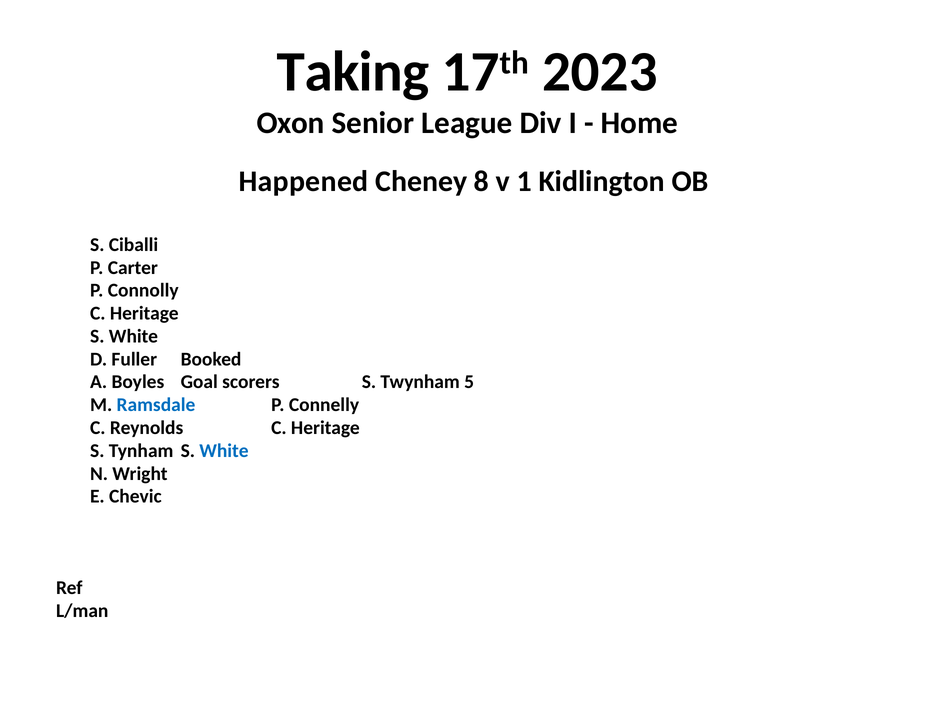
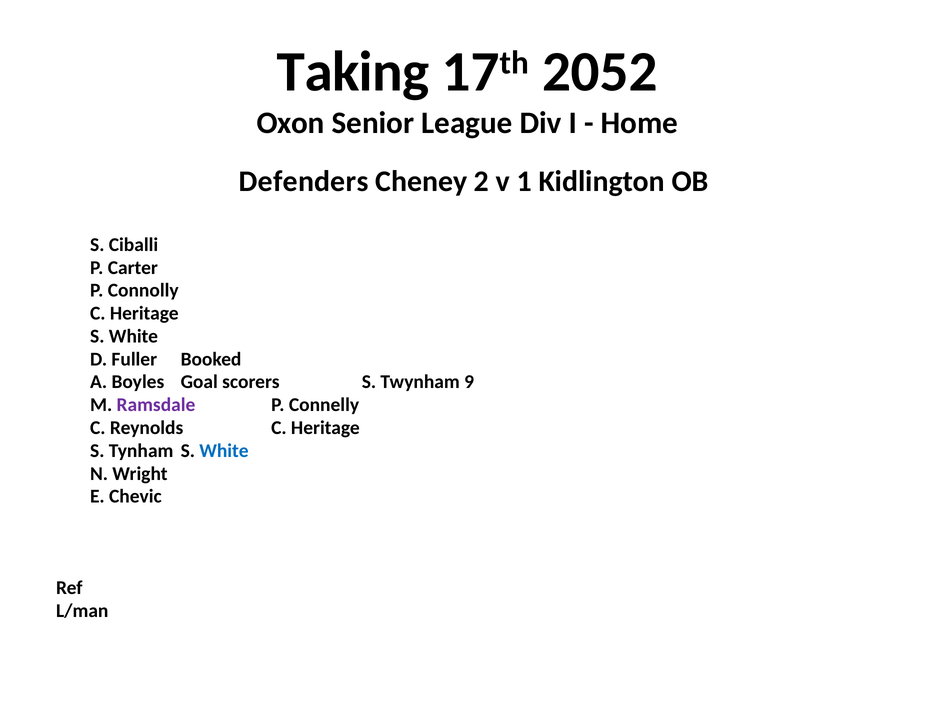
2023: 2023 -> 2052 (600, 72)
Happened: Happened -> Defenders (304, 181)
8: 8 -> 2 (481, 181)
5: 5 -> 9 (469, 382)
Ramsdale colour: blue -> purple (156, 404)
